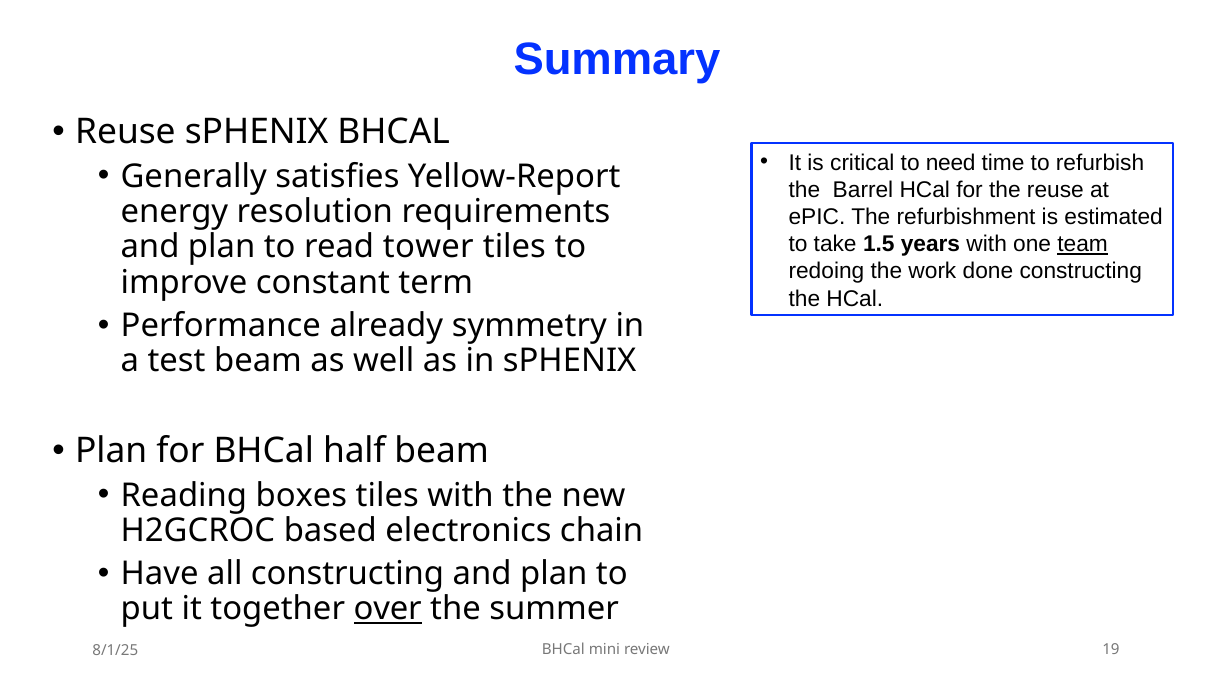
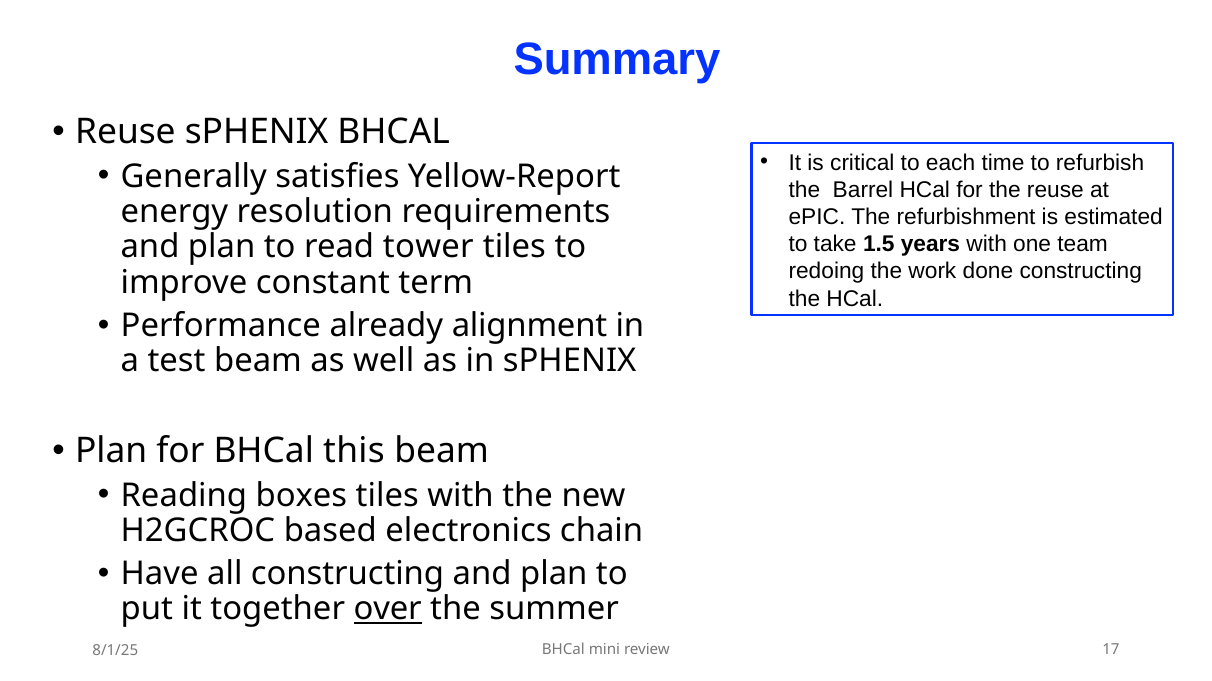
need: need -> each (951, 163)
team underline: present -> none (1083, 245)
symmetry: symmetry -> alignment (529, 326)
half: half -> this (354, 451)
19: 19 -> 17 (1111, 650)
